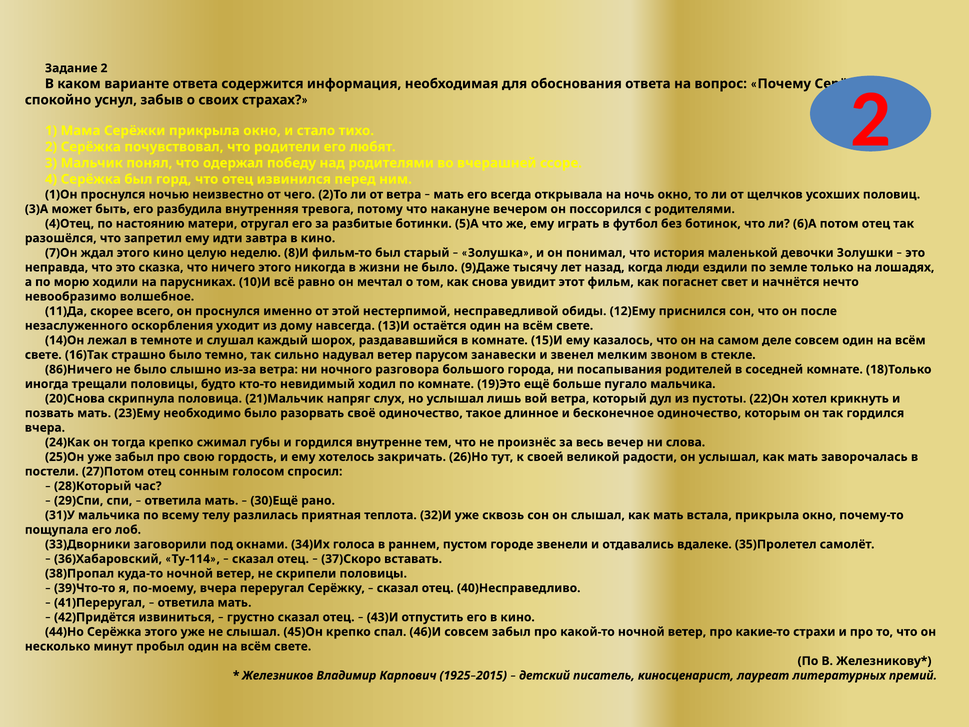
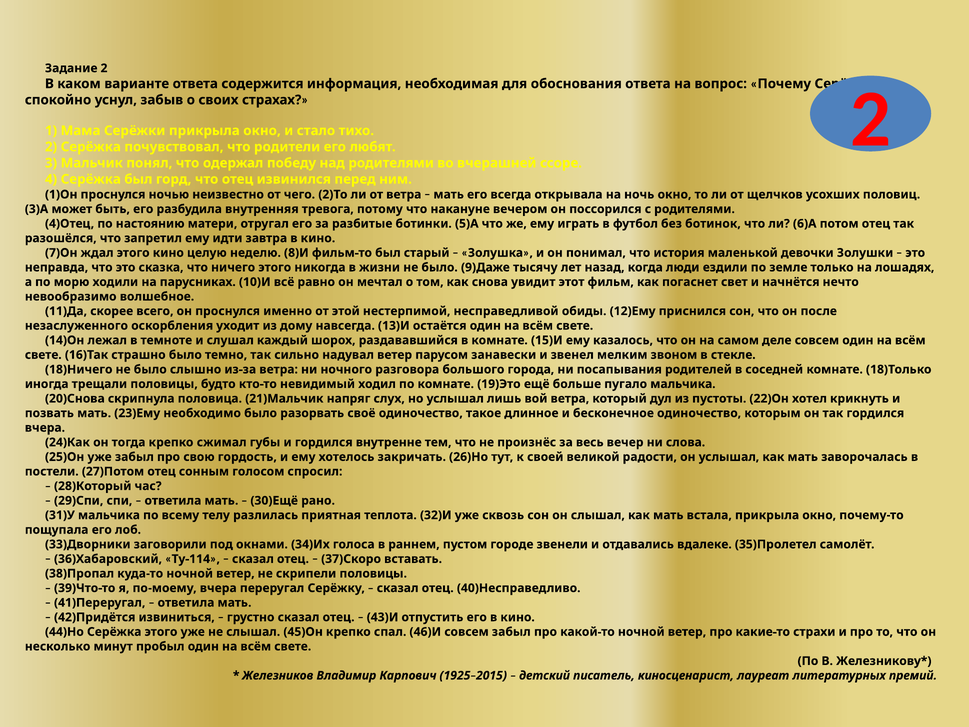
86)Ничего: 86)Ничего -> 18)Ничего (79, 369)
